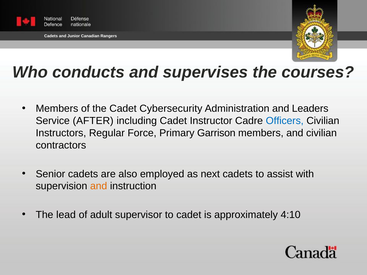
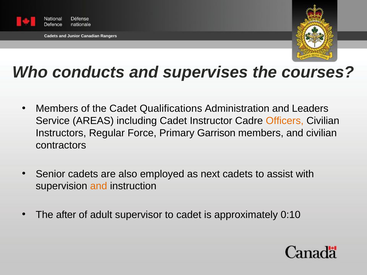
Cybersecurity: Cybersecurity -> Qualifications (171, 109)
AFTER: AFTER -> AREAS (93, 121)
Officers colour: blue -> orange (285, 121)
lead: lead -> after (66, 215)
4:10: 4:10 -> 0:10 (291, 215)
